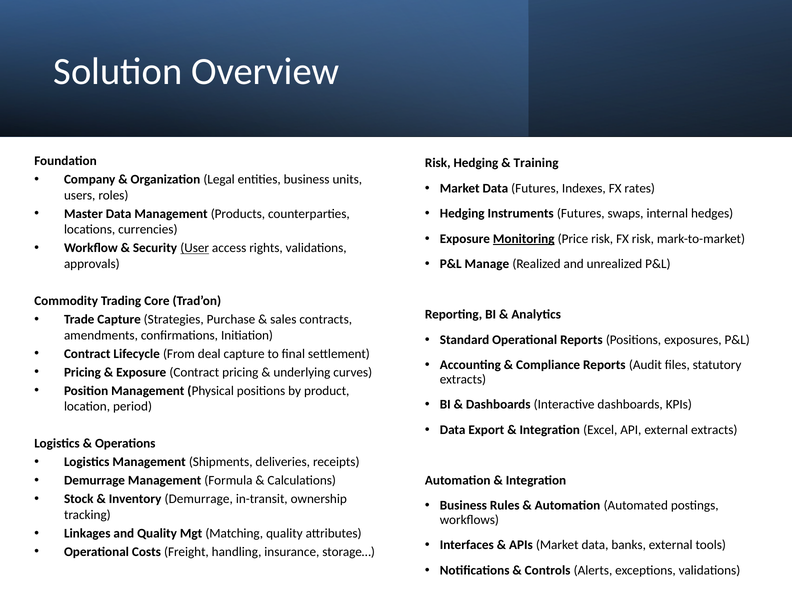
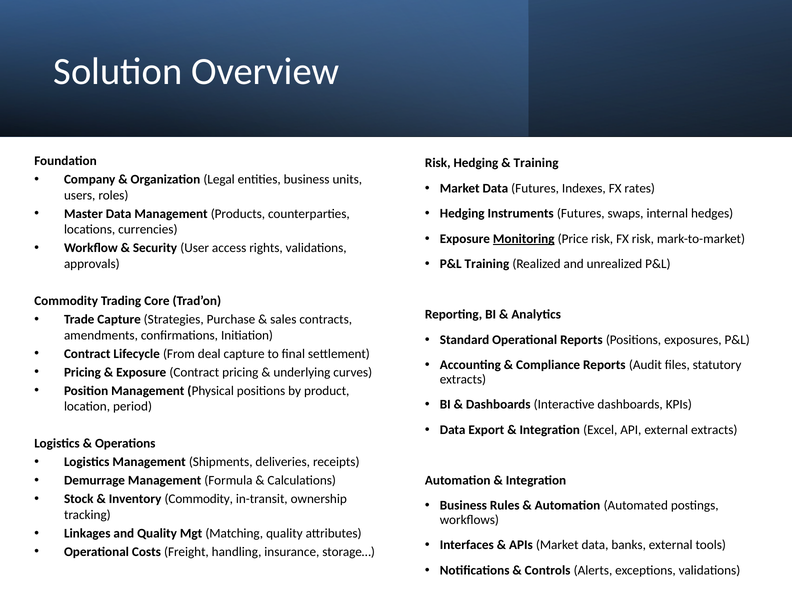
User underline: present -> none (195, 248)
P&L Manage: Manage -> Training (487, 264)
Inventory Demurrage: Demurrage -> Commodity (199, 499)
